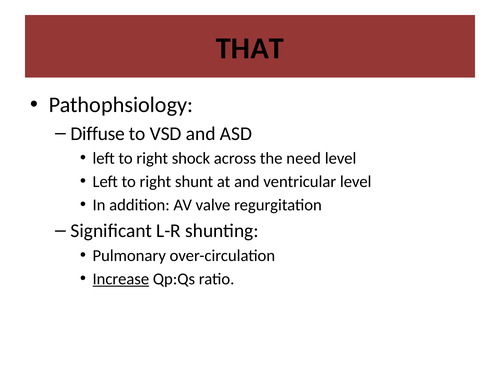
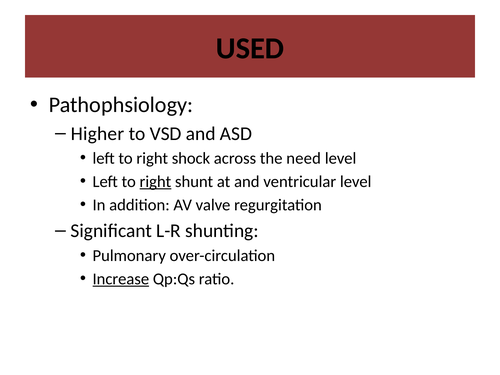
THAT: THAT -> USED (250, 48)
Diffuse: Diffuse -> Higher (97, 134)
right underline: none -> present (155, 182)
